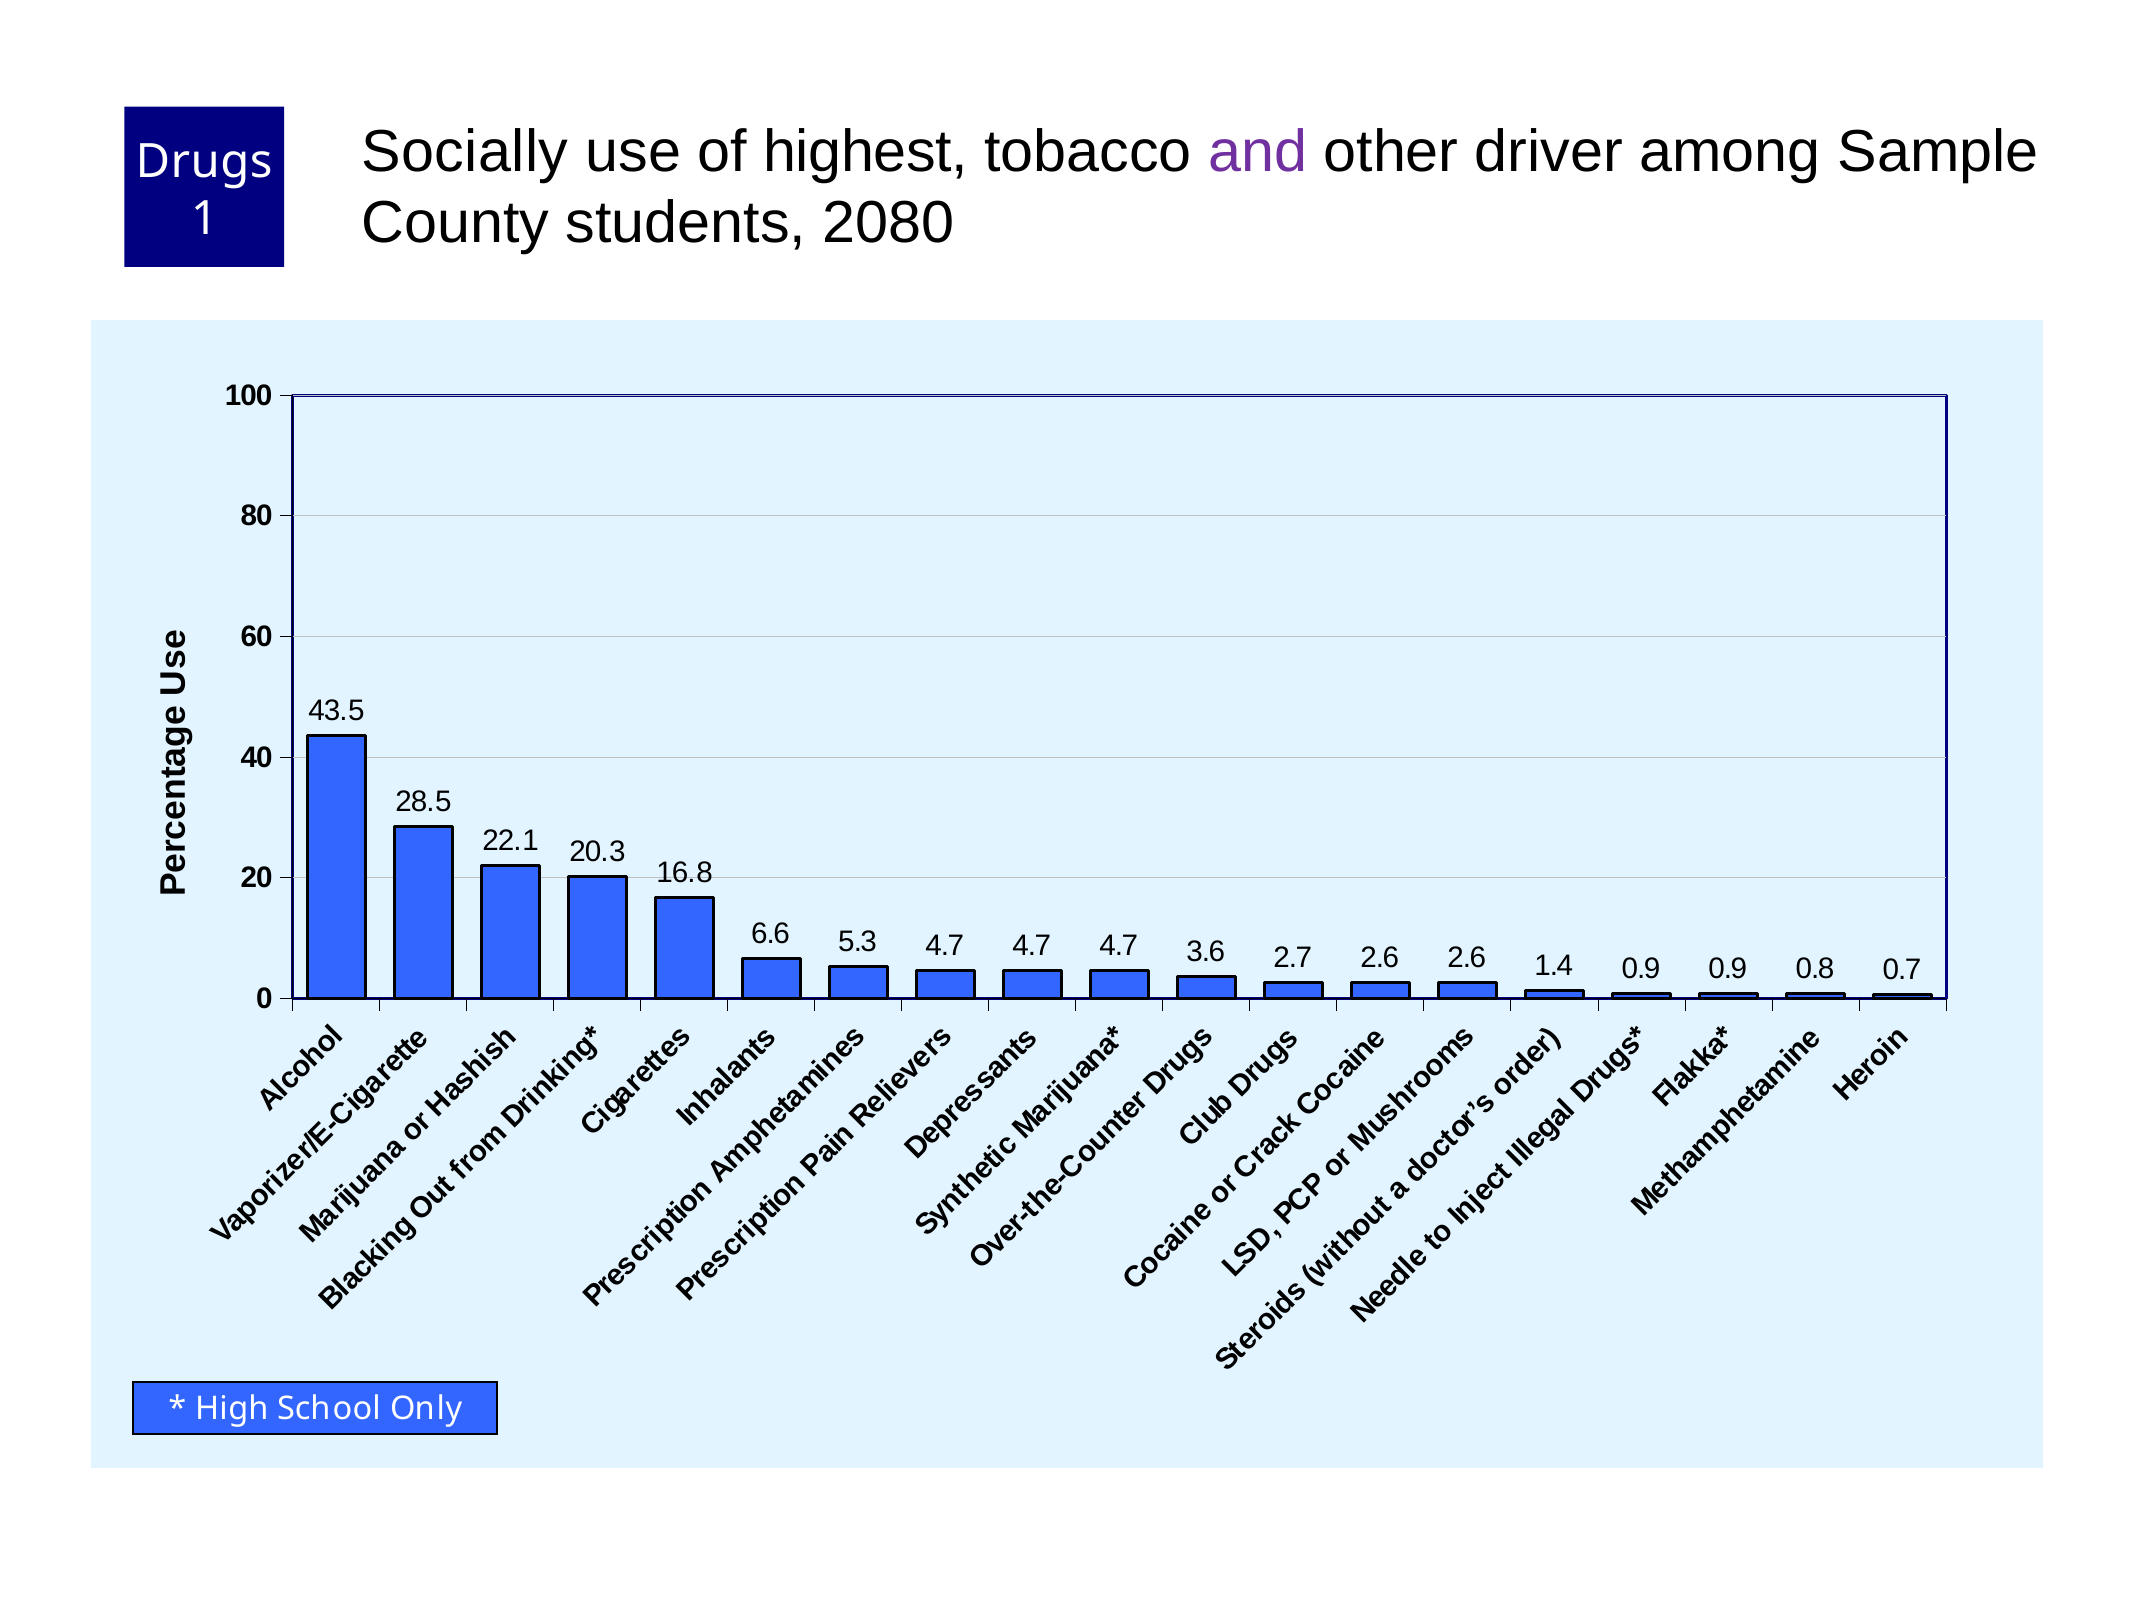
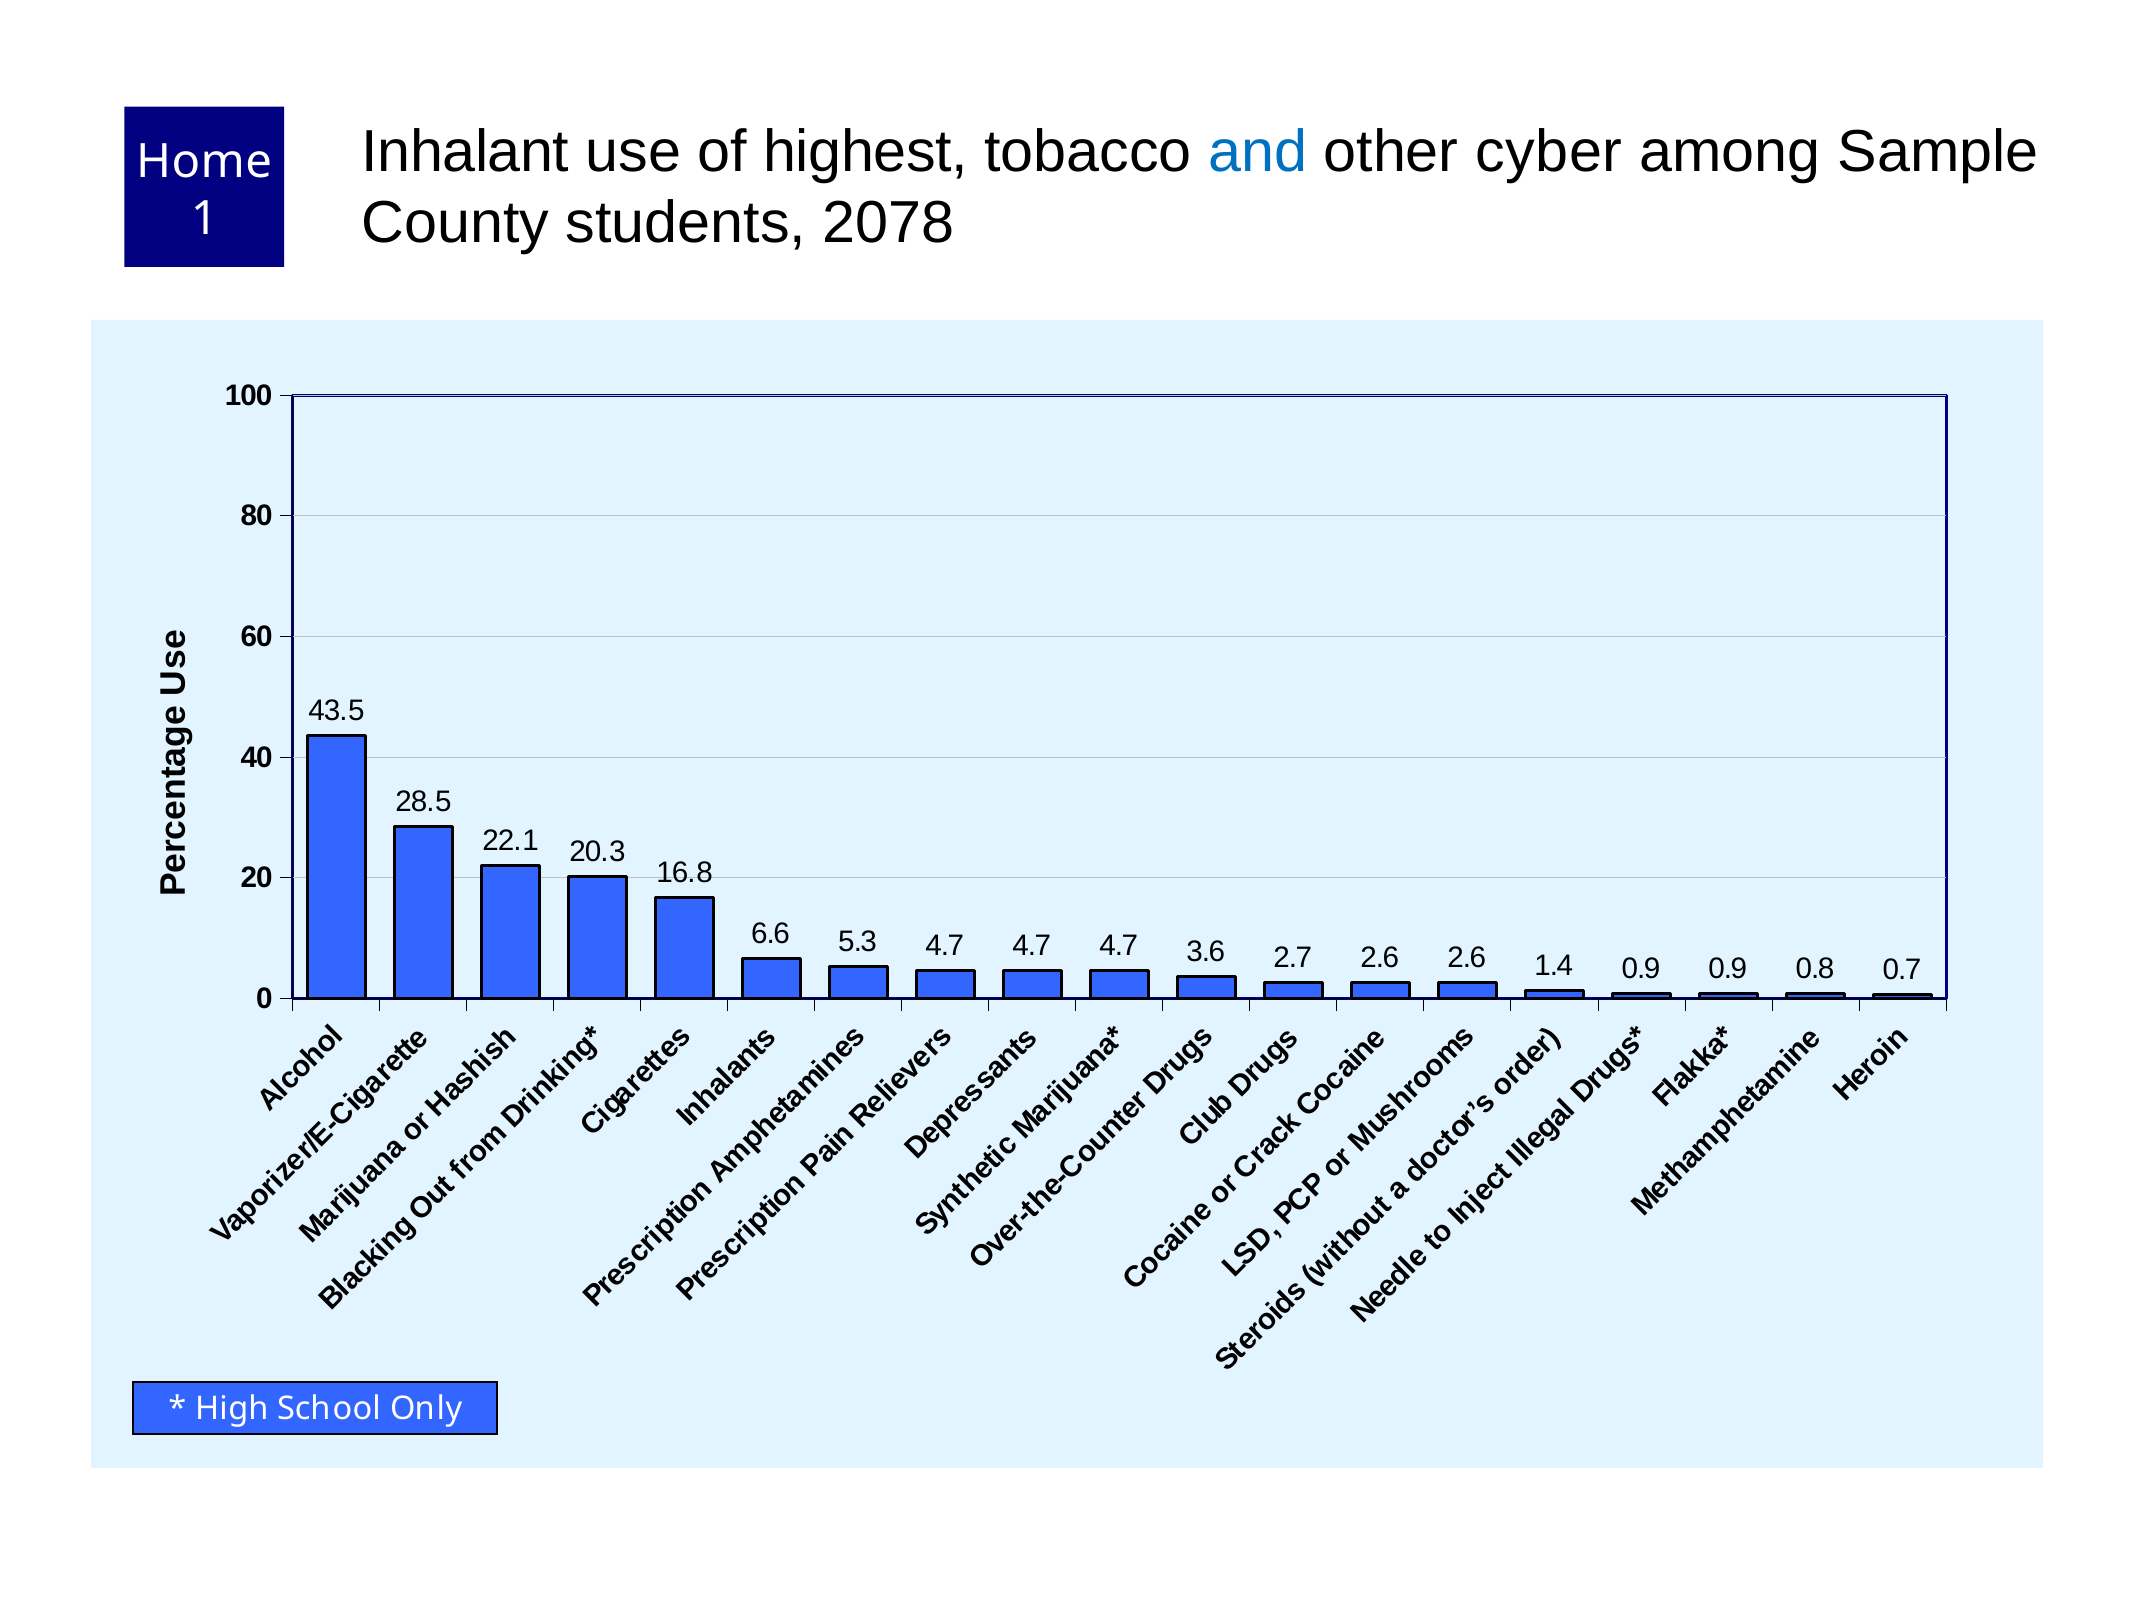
Socially: Socially -> Inhalant (465, 152)
and colour: purple -> blue (1258, 152)
driver: driver -> cyber (1549, 152)
Drugs: Drugs -> Home (204, 162)
2080: 2080 -> 2078 (889, 223)
